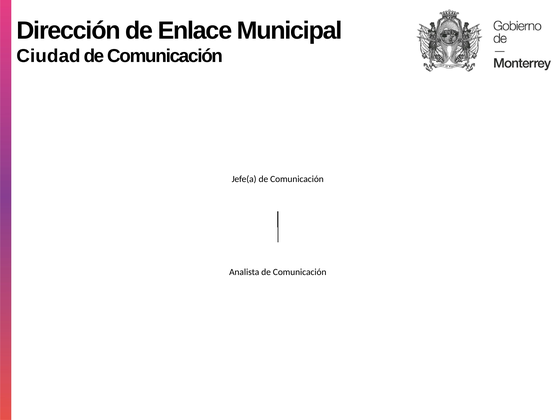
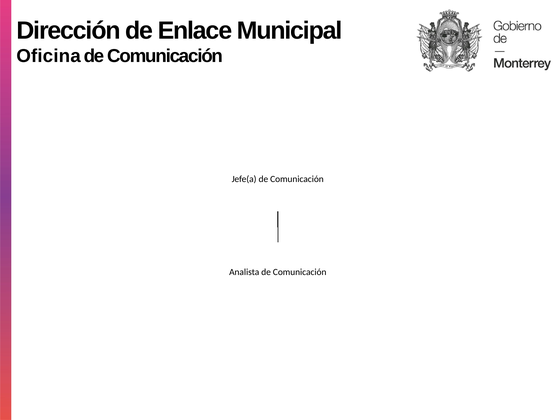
Ciudad: Ciudad -> Oficina (49, 56)
